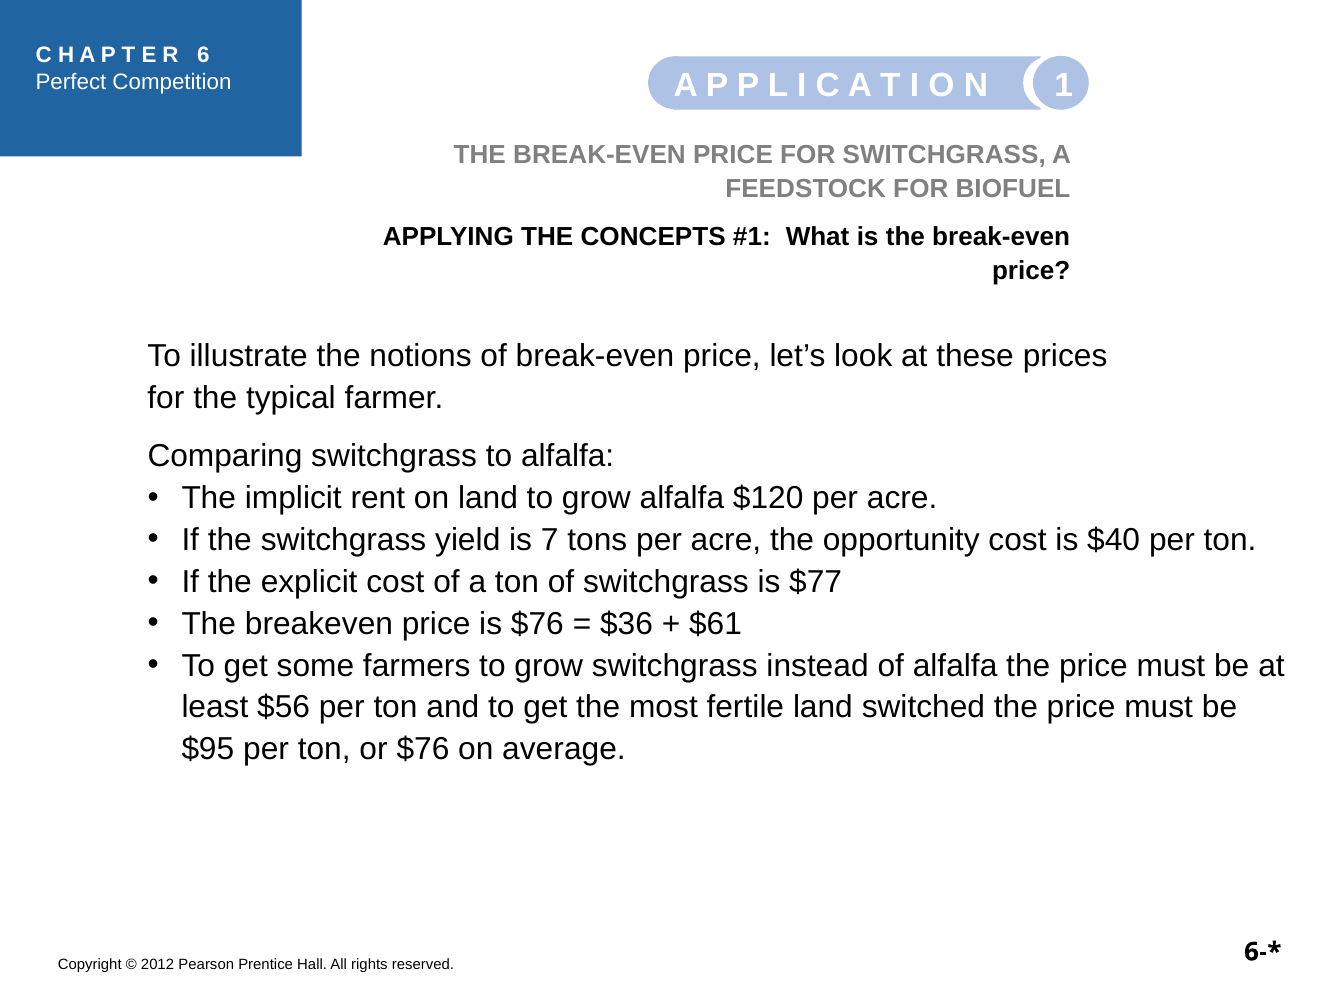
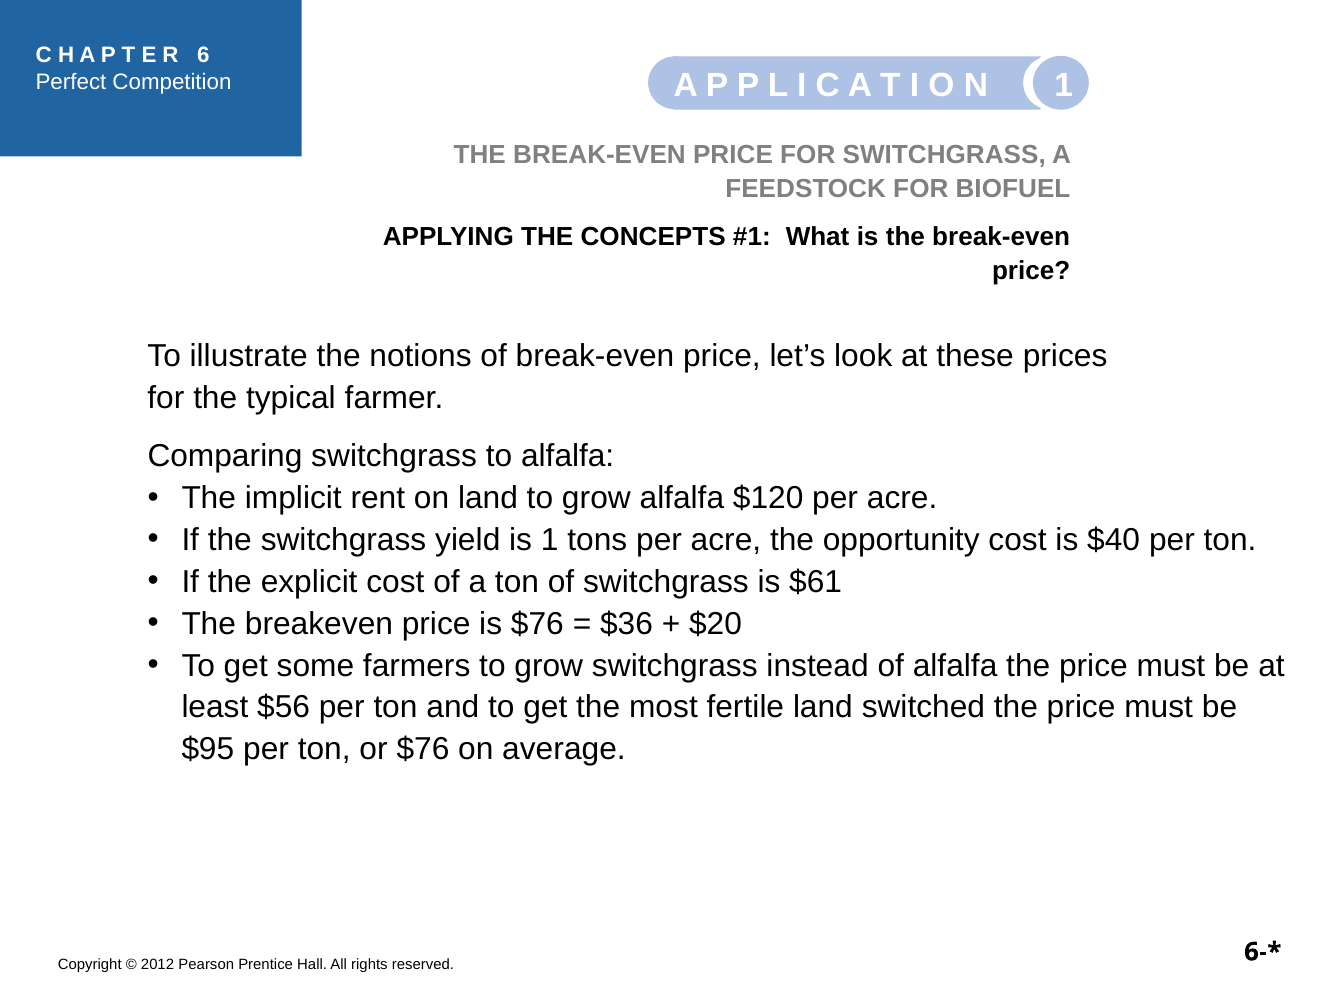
is 7: 7 -> 1 (550, 540)
$77: $77 -> $61 (816, 582)
$61: $61 -> $20 (716, 624)
